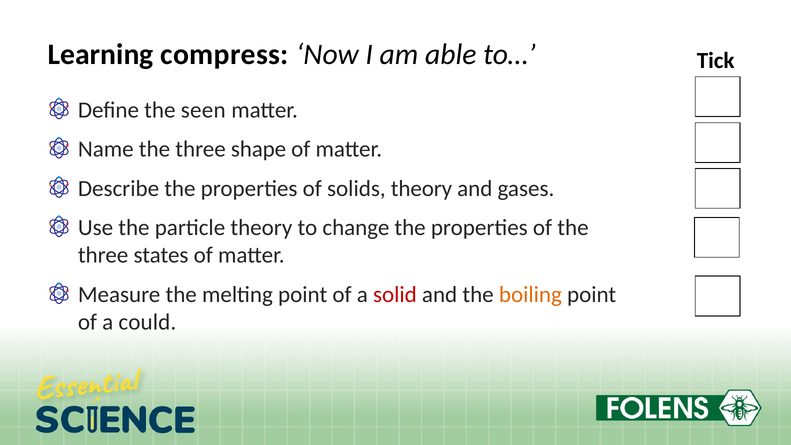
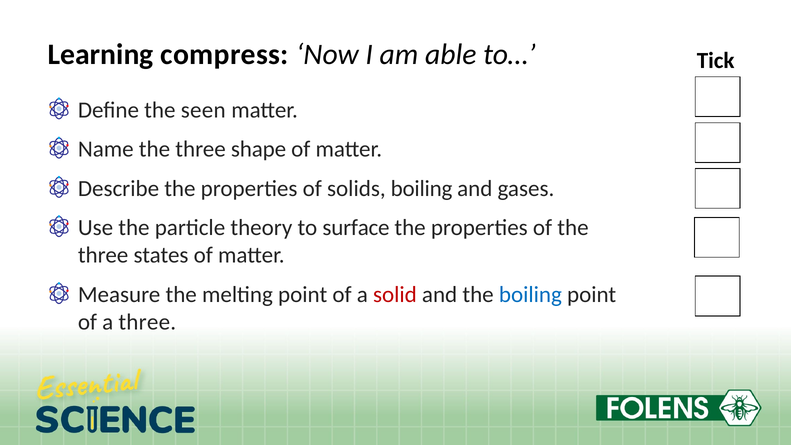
solids theory: theory -> boiling (422, 188)
change: change -> surface (356, 228)
boiling colour: orange -> blue (530, 295)
a could: could -> three (147, 322)
